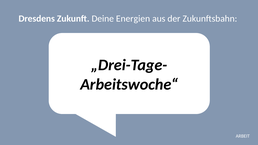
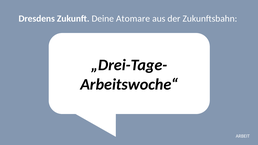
Energien: Energien -> Atomare (133, 19)
